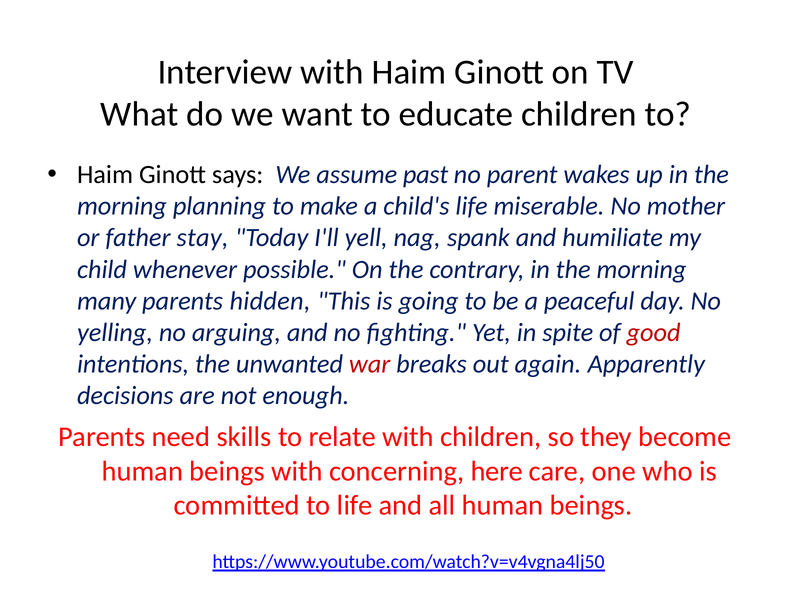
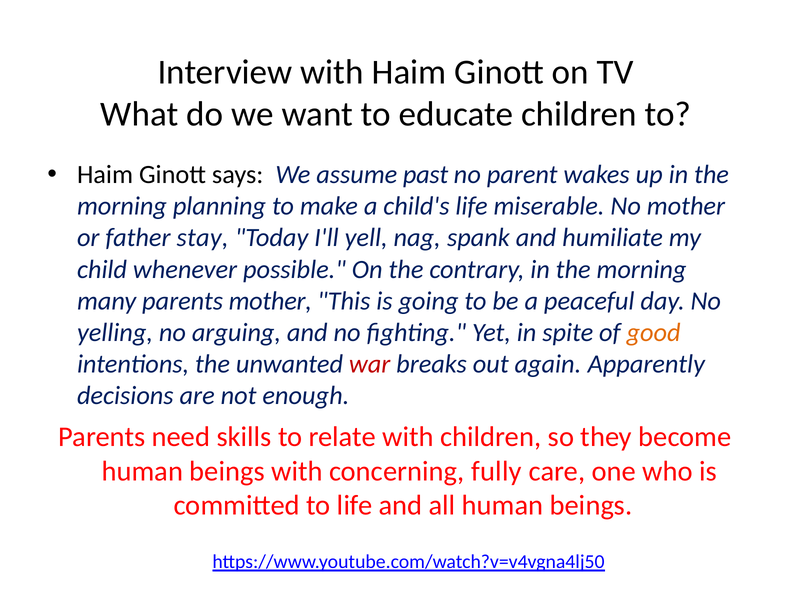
parents hidden: hidden -> mother (270, 301)
good colour: red -> orange (654, 333)
here: here -> fully (496, 472)
